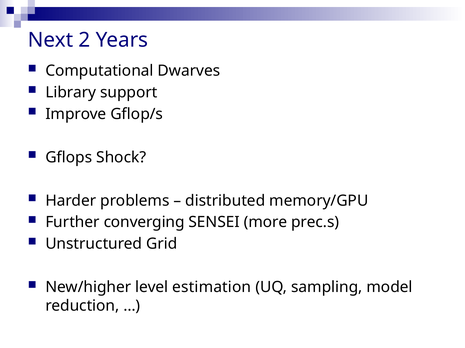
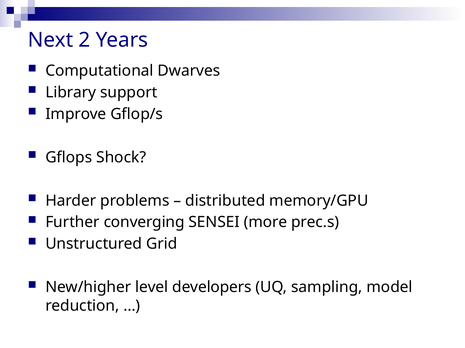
estimation: estimation -> developers (212, 288)
